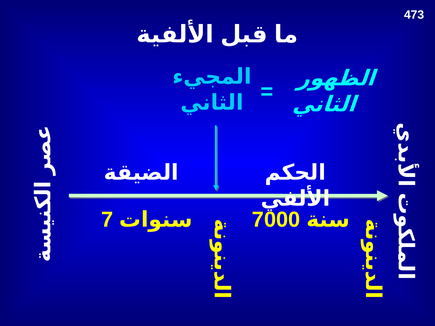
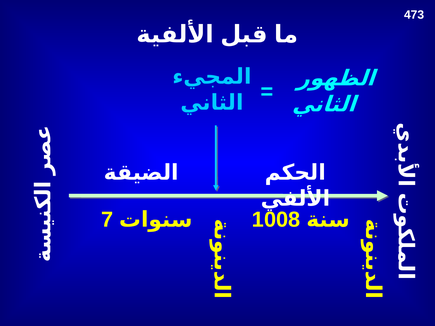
7000: 7000 -> 1008 (276, 220)
